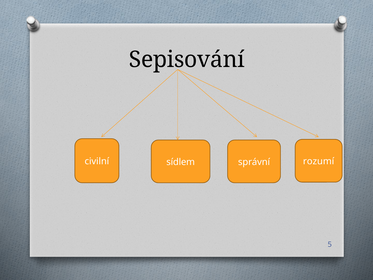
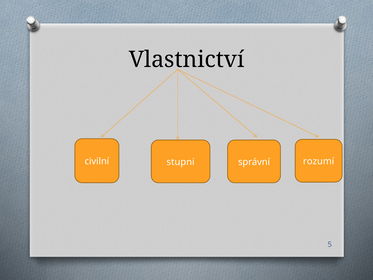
Sepisování: Sepisování -> Vlastnictví (187, 59)
sídlem: sídlem -> stupni (181, 162)
